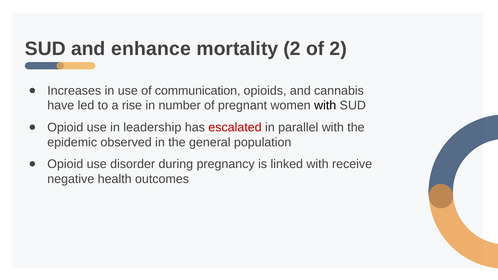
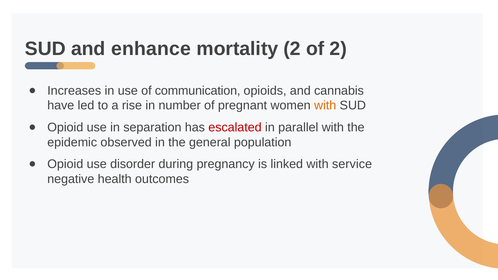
with colour: black -> orange (325, 106)
leadership: leadership -> separation (152, 127)
receive: receive -> service (352, 164)
